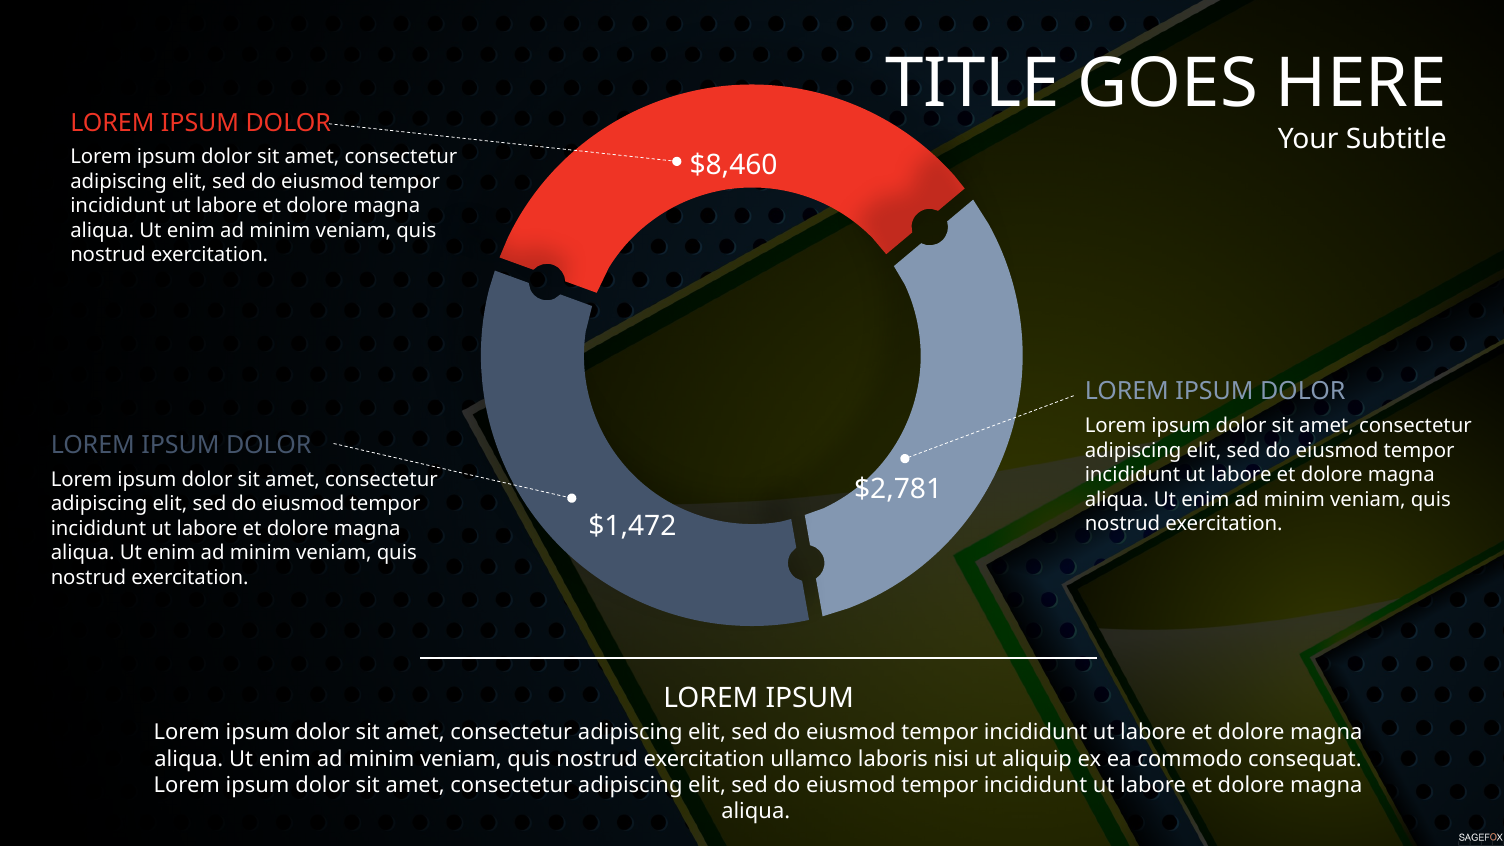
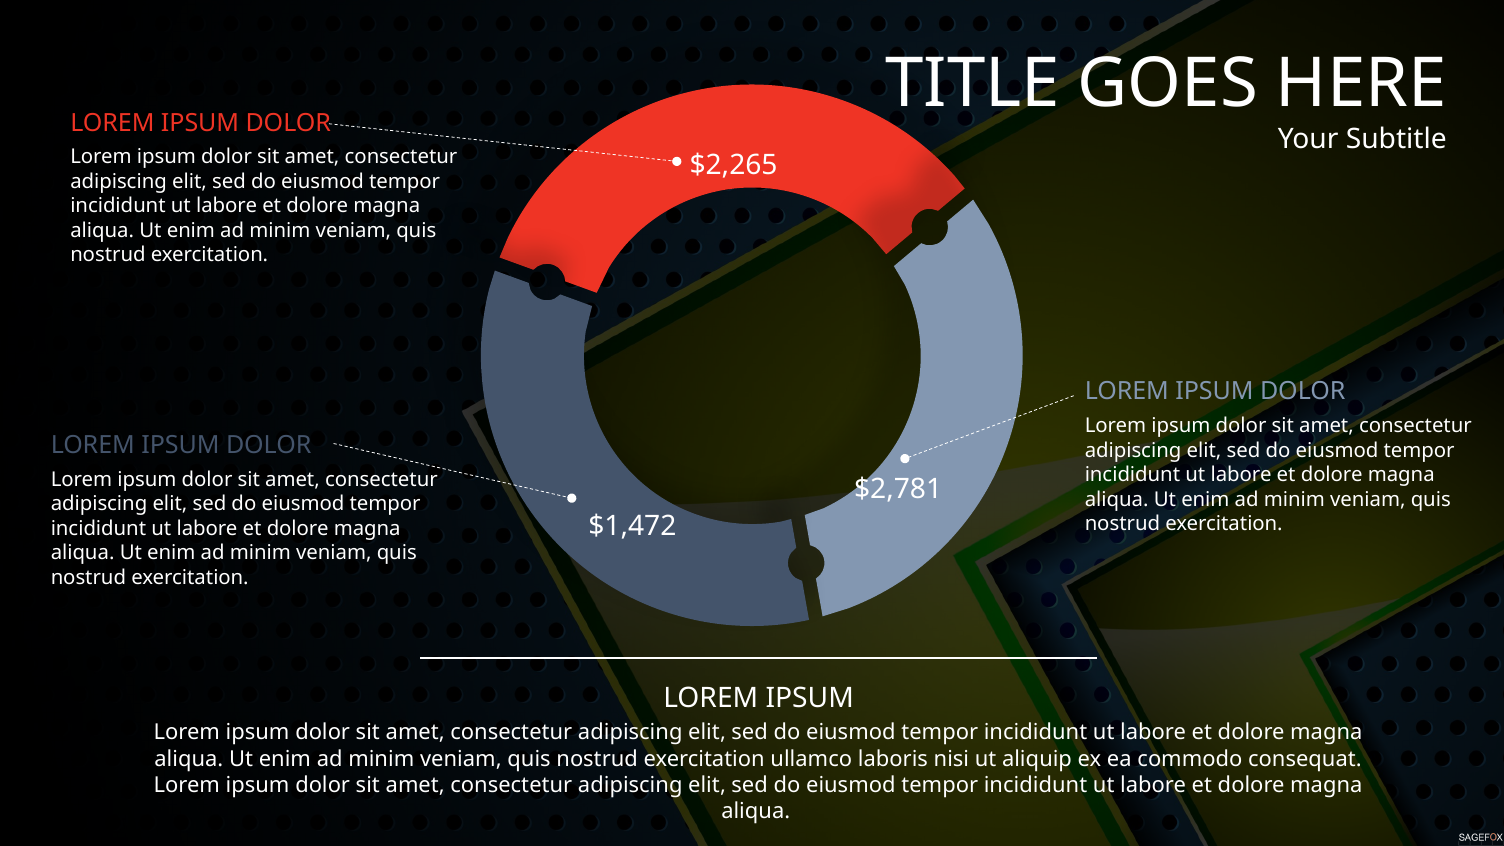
$8,460: $8,460 -> $2,265 (734, 166)
